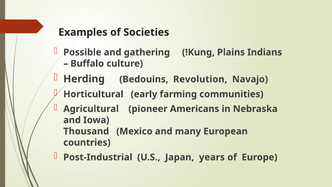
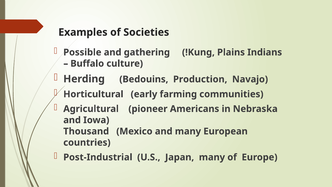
Revolution: Revolution -> Production (200, 79)
Japan years: years -> many (212, 157)
